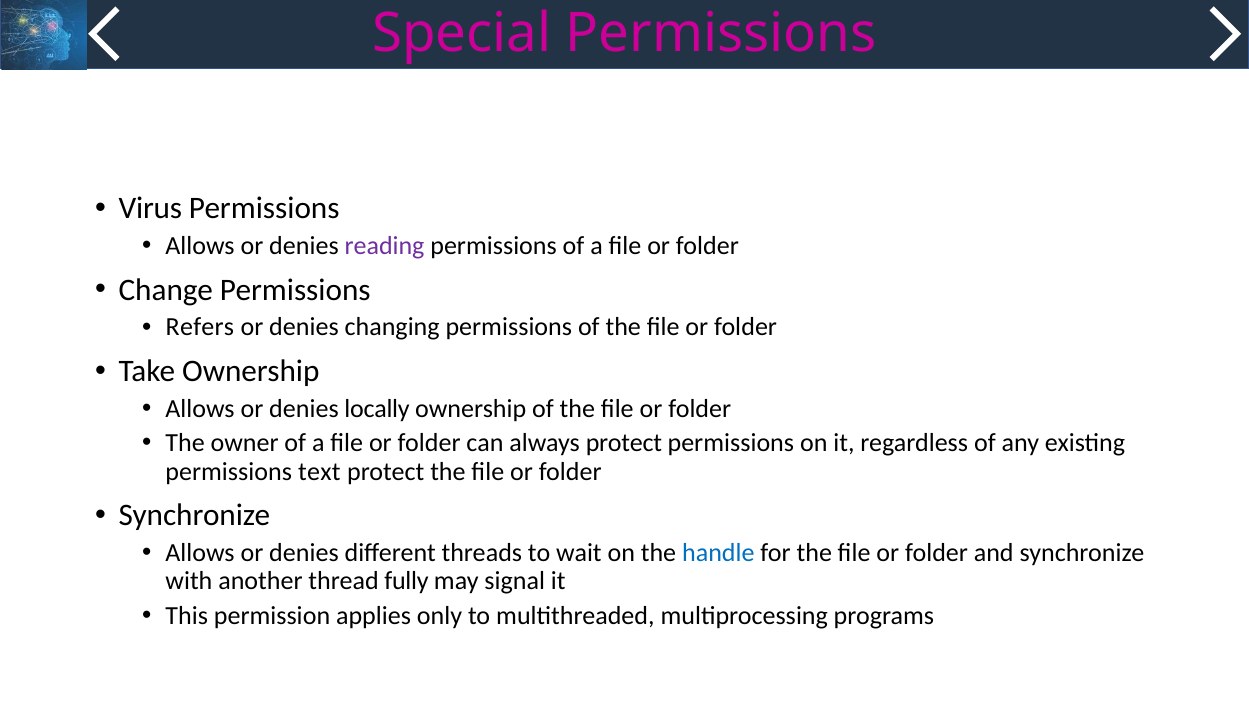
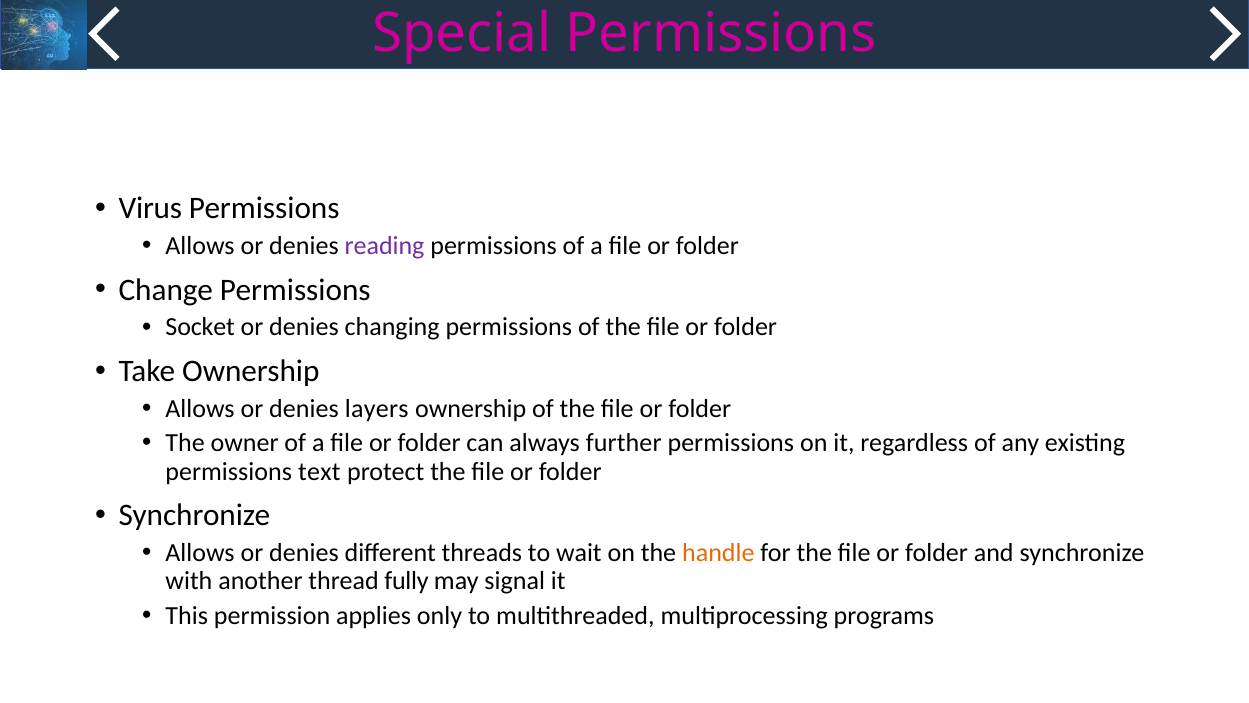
Refers: Refers -> Socket (200, 327)
locally: locally -> layers (377, 408)
always protect: protect -> further (624, 443)
handle colour: blue -> orange (718, 552)
